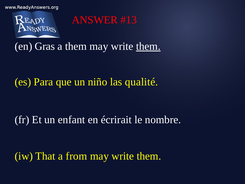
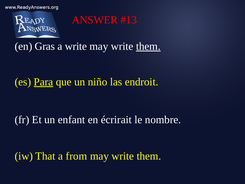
a them: them -> write (76, 46)
Para underline: none -> present (43, 82)
qualité: qualité -> endroit (142, 82)
